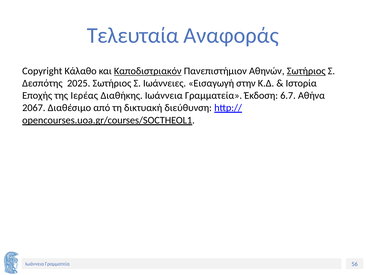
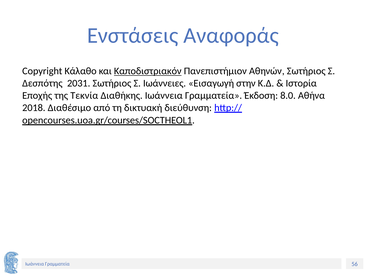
Τελευταία: Τελευταία -> Ενστάσεις (133, 35)
Σωτήριος underline: present -> none (306, 71)
2025: 2025 -> 2031 (79, 83)
Ιερέας: Ιερέας -> Τεκνία (84, 95)
6.7: 6.7 -> 8.0 (288, 95)
2067: 2067 -> 2018 (34, 108)
